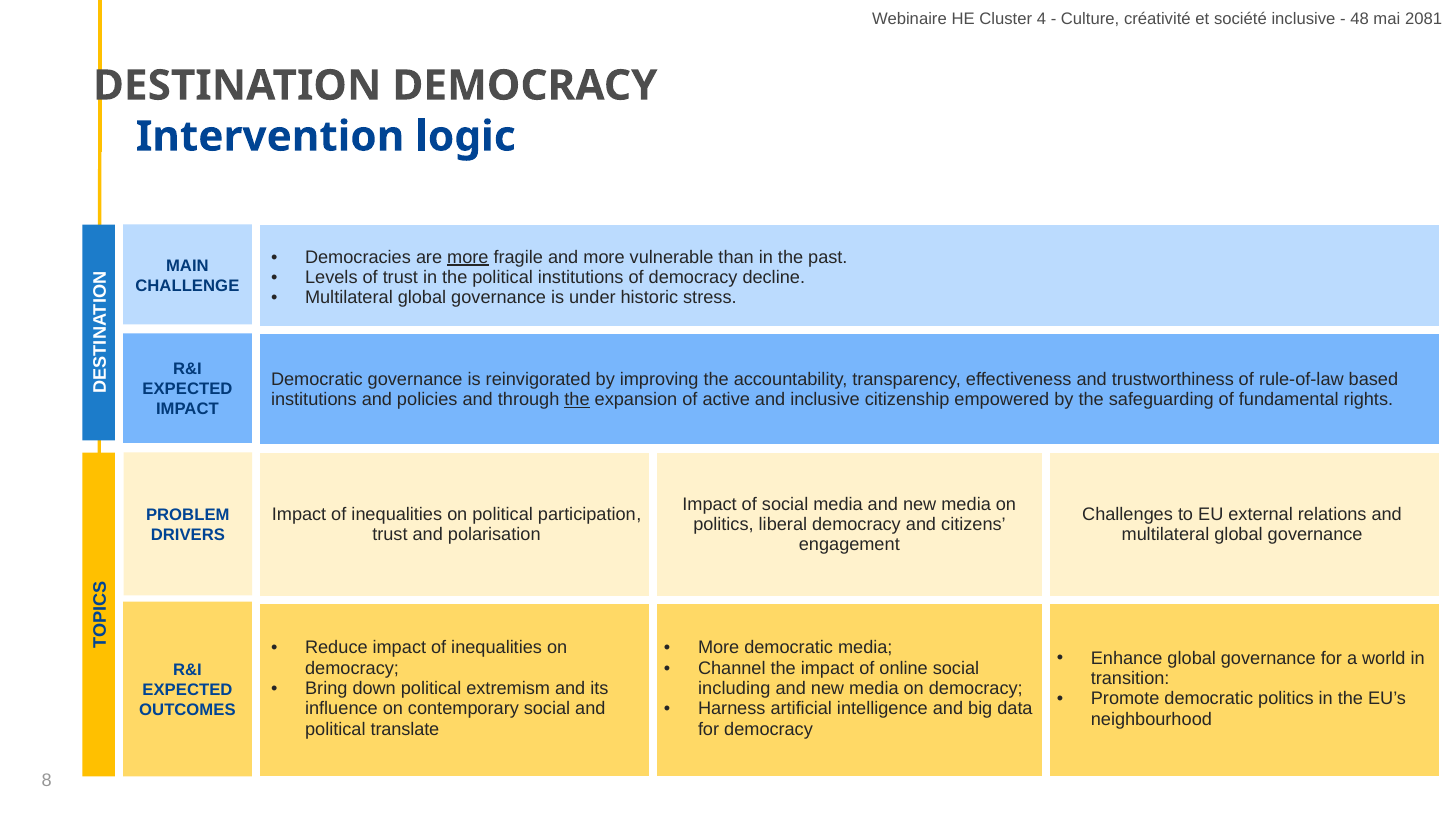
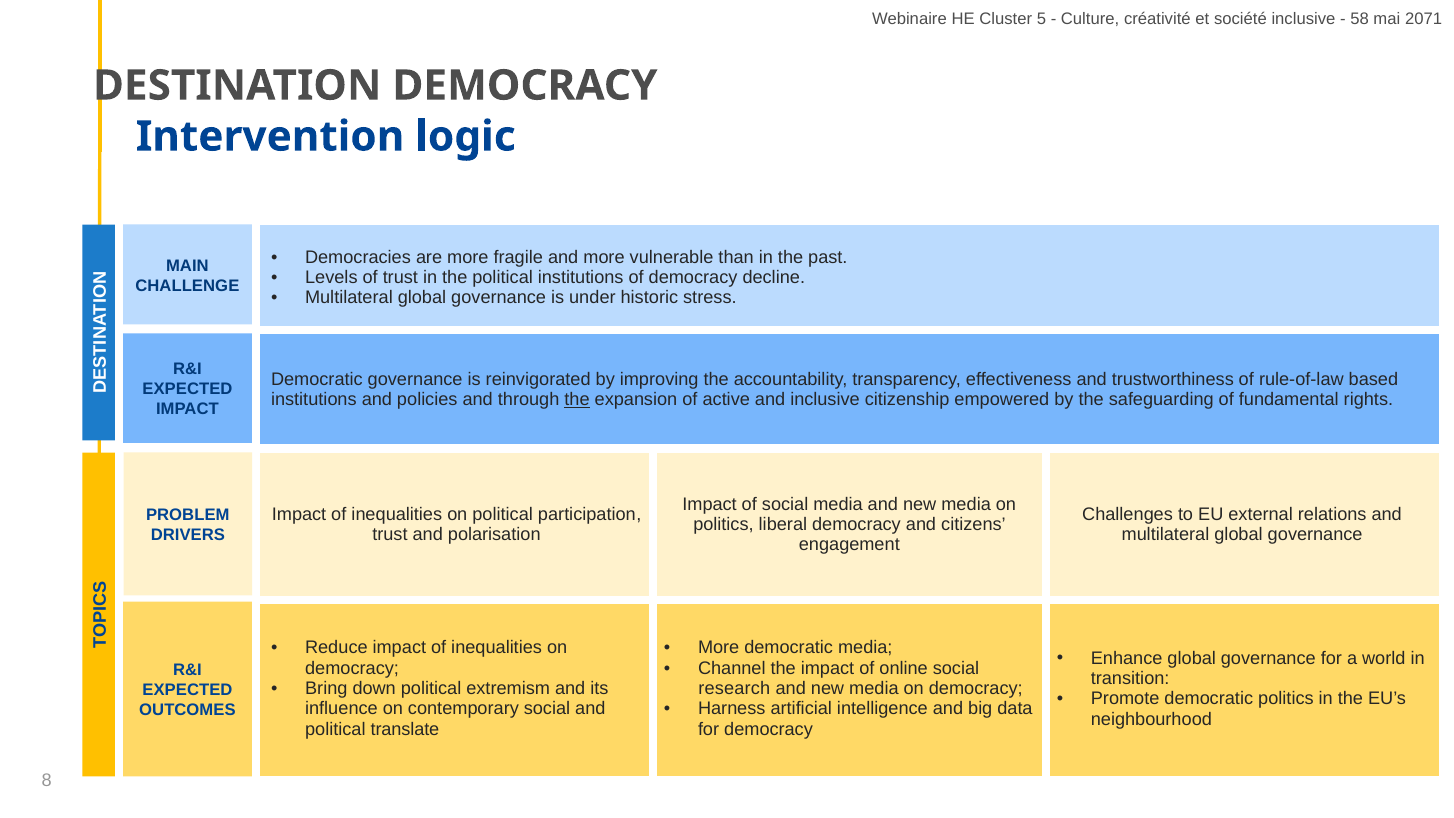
4: 4 -> 5 (1041, 19)
48: 48 -> 58 (1360, 19)
2081: 2081 -> 2071 (1424, 19)
more underline: present -> none (468, 257)
including: including -> research (734, 688)
